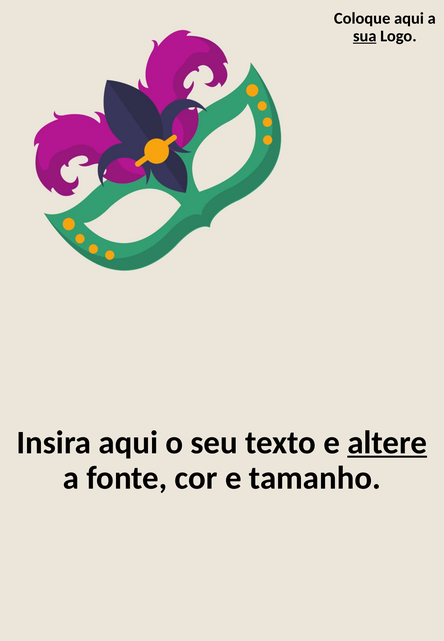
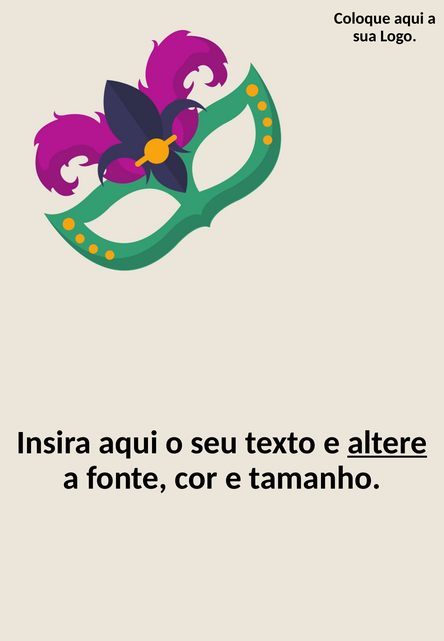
sua underline: present -> none (365, 36)
